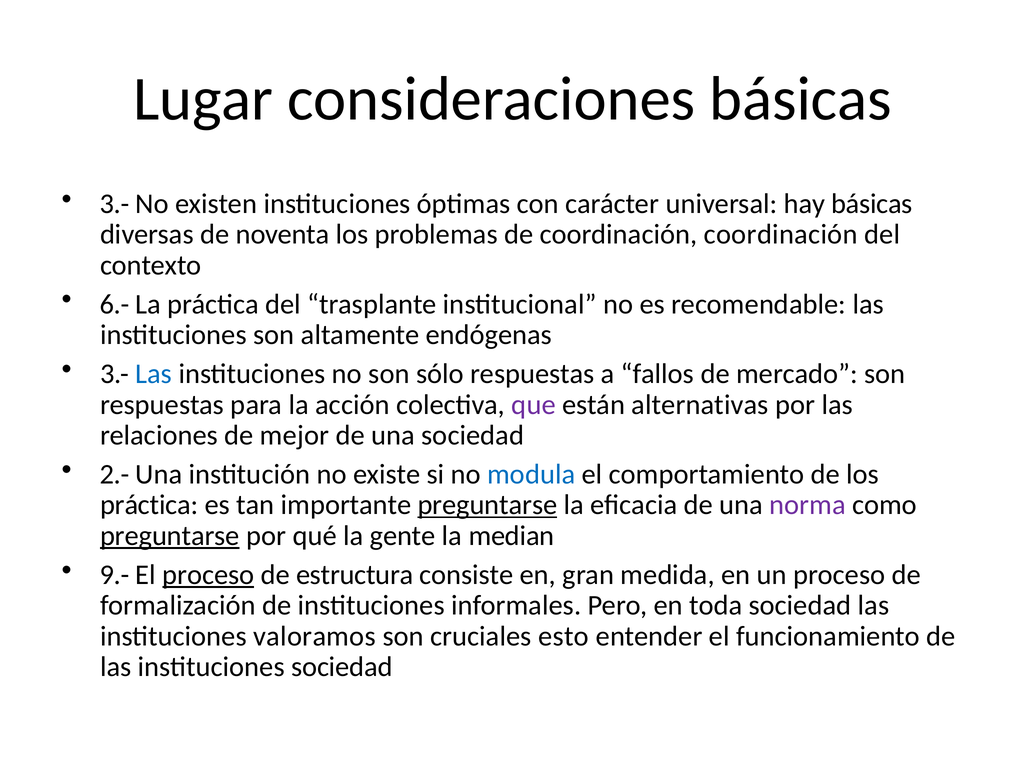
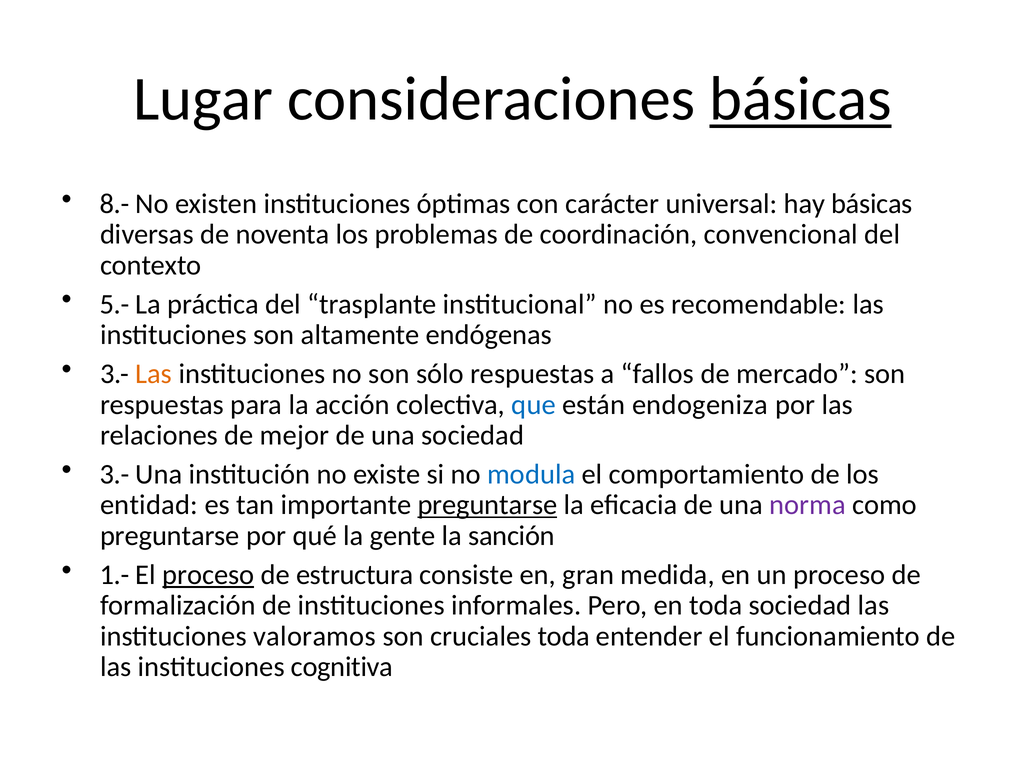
básicas underline: none -> present (801, 99)
3.-: 3.- -> 8.- (115, 204)
coordinación coordinación: coordinación -> convencional (781, 235)
6.-: 6.- -> 5.- (115, 304)
Las colour: blue -> orange (154, 374)
que colour: purple -> blue (534, 405)
alternativas: alternativas -> endogeniza (700, 405)
2.-: 2.- -> 3.- (115, 475)
práctica: práctica -> entidad (149, 505)
preguntarse underline: present -> none (170, 536)
median: median -> sanción (511, 536)
9.-: 9.- -> 1.- (115, 575)
cruciales esto: esto -> toda (564, 637)
instituciones sociedad: sociedad -> cognitiva (342, 668)
